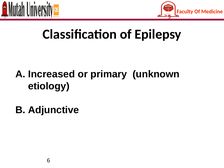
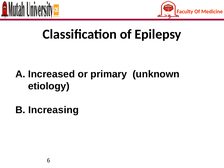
Adjunctive: Adjunctive -> Increasing (54, 110)
